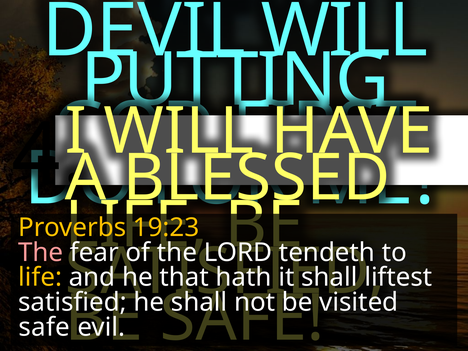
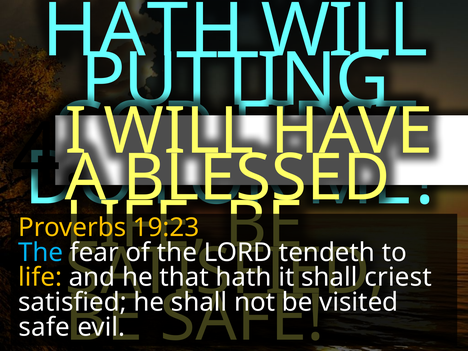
DEVIL: DEVIL -> HATH (143, 31)
The colour: pink -> light blue (41, 252)
liftest: liftest -> criest (398, 277)
